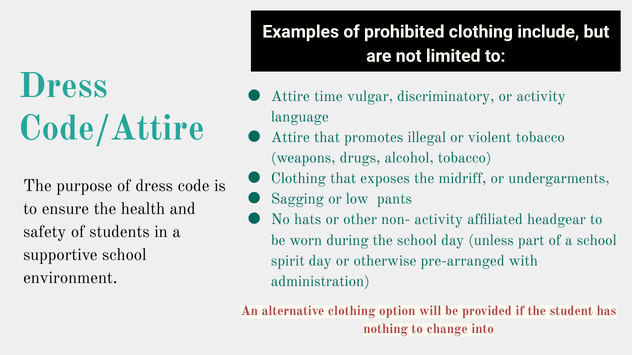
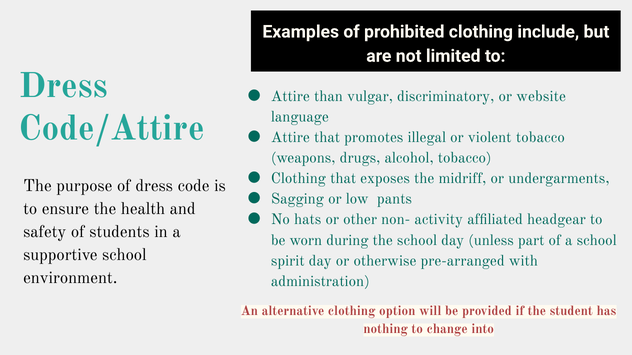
time: time -> than (328, 96)
or activity: activity -> website (541, 96)
